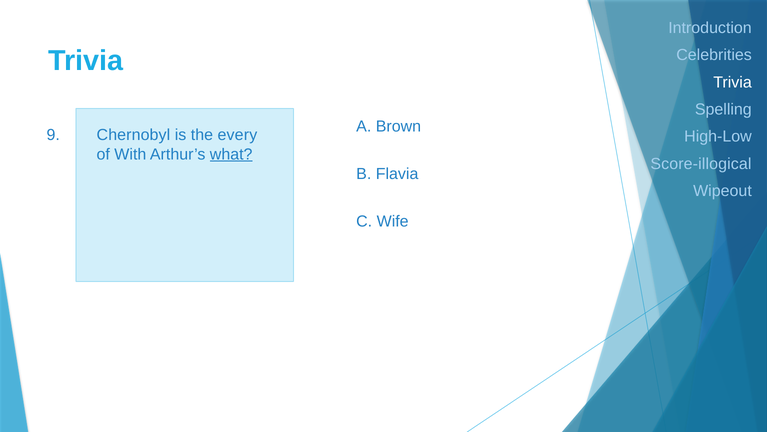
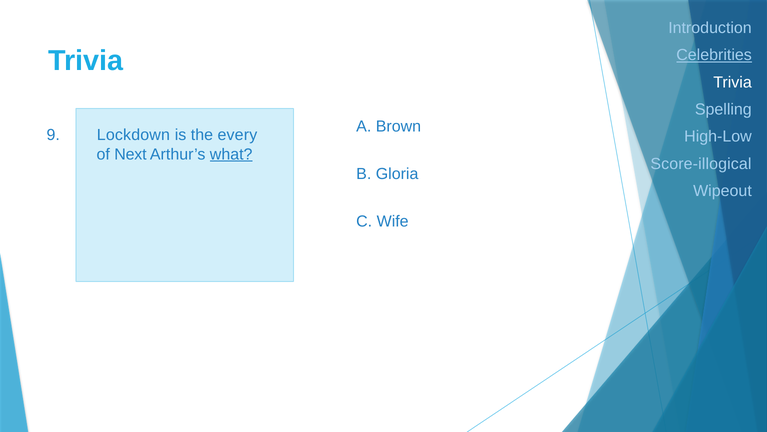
Celebrities underline: none -> present (714, 55)
Chernobyl: Chernobyl -> Lockdown (133, 135)
With: With -> Next (130, 154)
Flavia: Flavia -> Gloria (397, 174)
